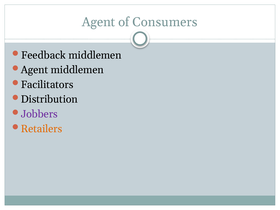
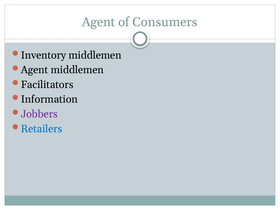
Feedback: Feedback -> Inventory (43, 55)
Distribution: Distribution -> Information (49, 99)
Retailers colour: orange -> blue (42, 129)
